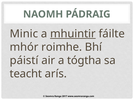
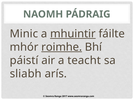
roimhe underline: none -> present (62, 47)
tógtha: tógtha -> teacht (84, 61)
teacht: teacht -> sliabh (26, 74)
